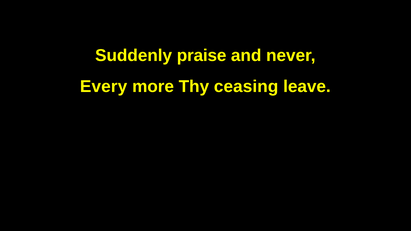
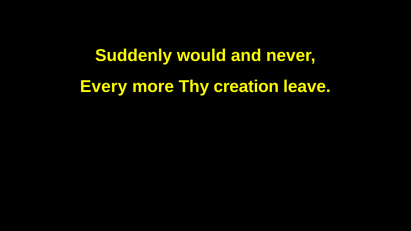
praise: praise -> would (202, 56)
ceasing: ceasing -> creation (246, 86)
